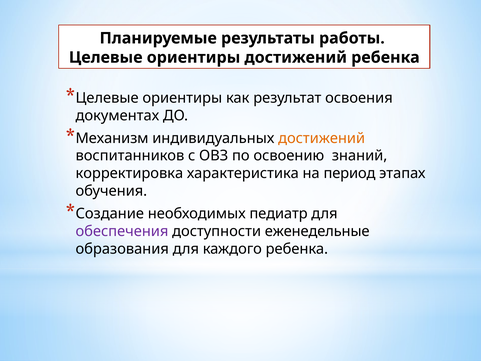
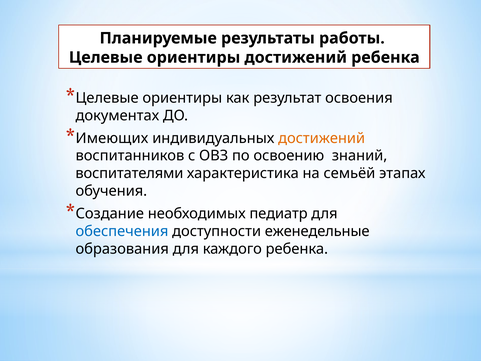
Механизм: Механизм -> Имеющих (112, 138)
корректировка: корректировка -> воспитателями (129, 173)
период: период -> семьёй (349, 173)
обеспечения colour: purple -> blue (122, 231)
